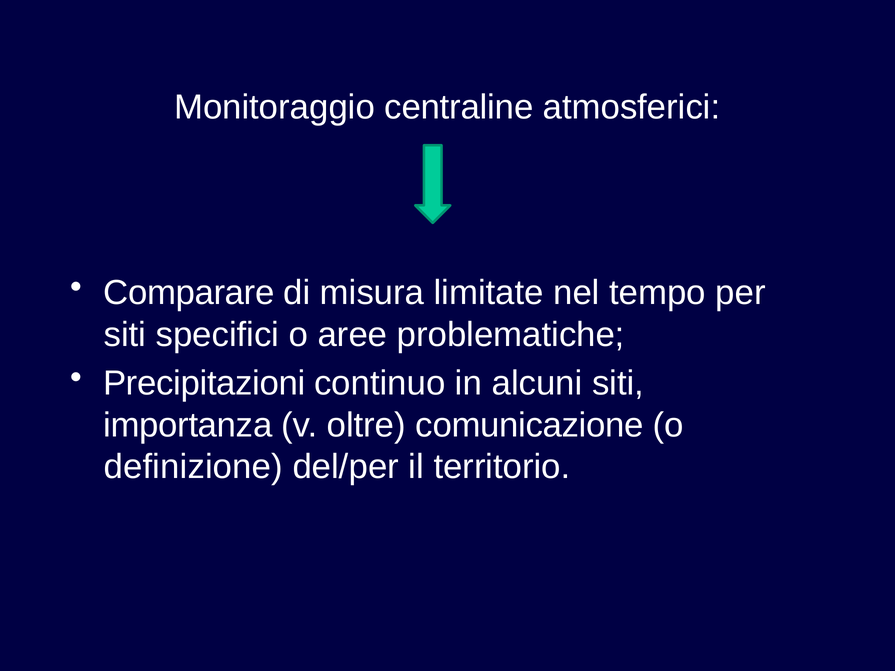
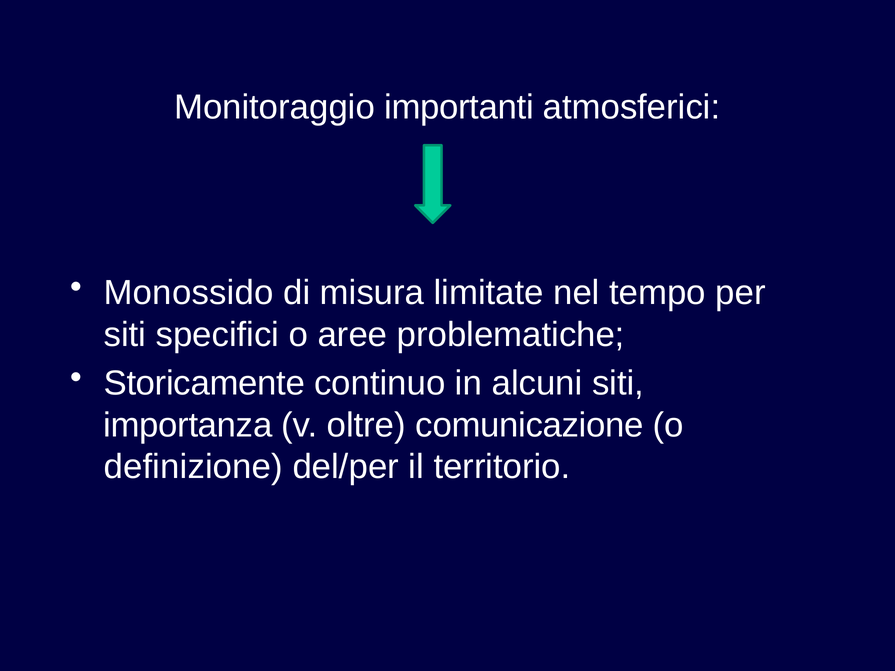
centraline: centraline -> importanti (459, 107)
Comparare: Comparare -> Monossido (189, 293)
Precipitazioni: Precipitazioni -> Storicamente (204, 383)
